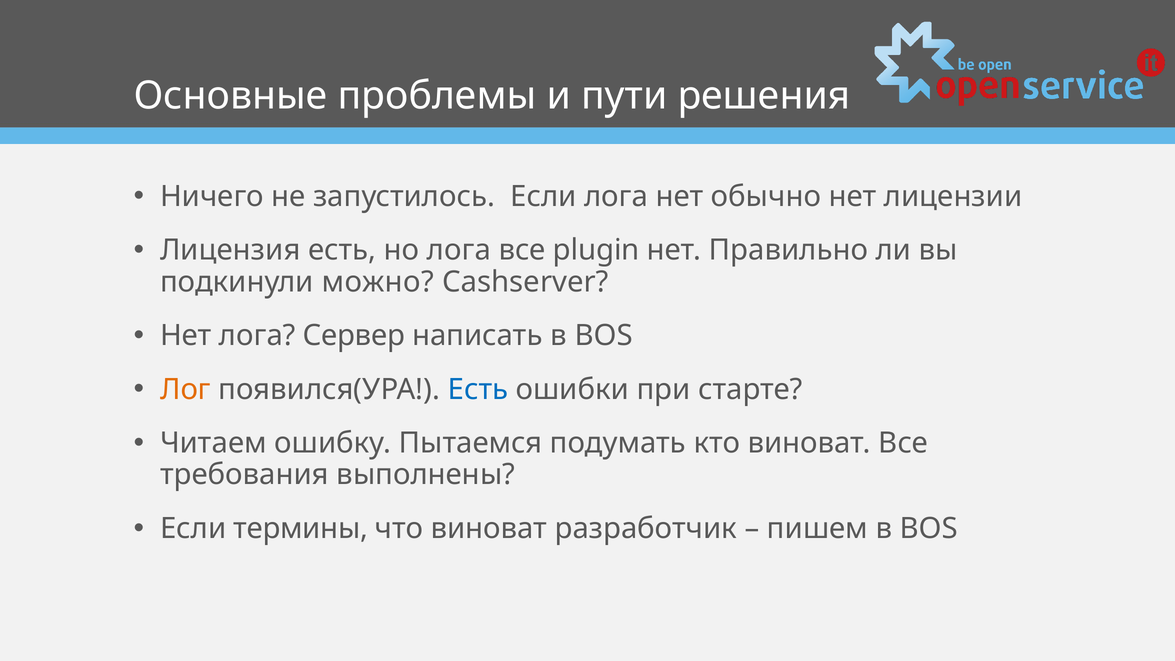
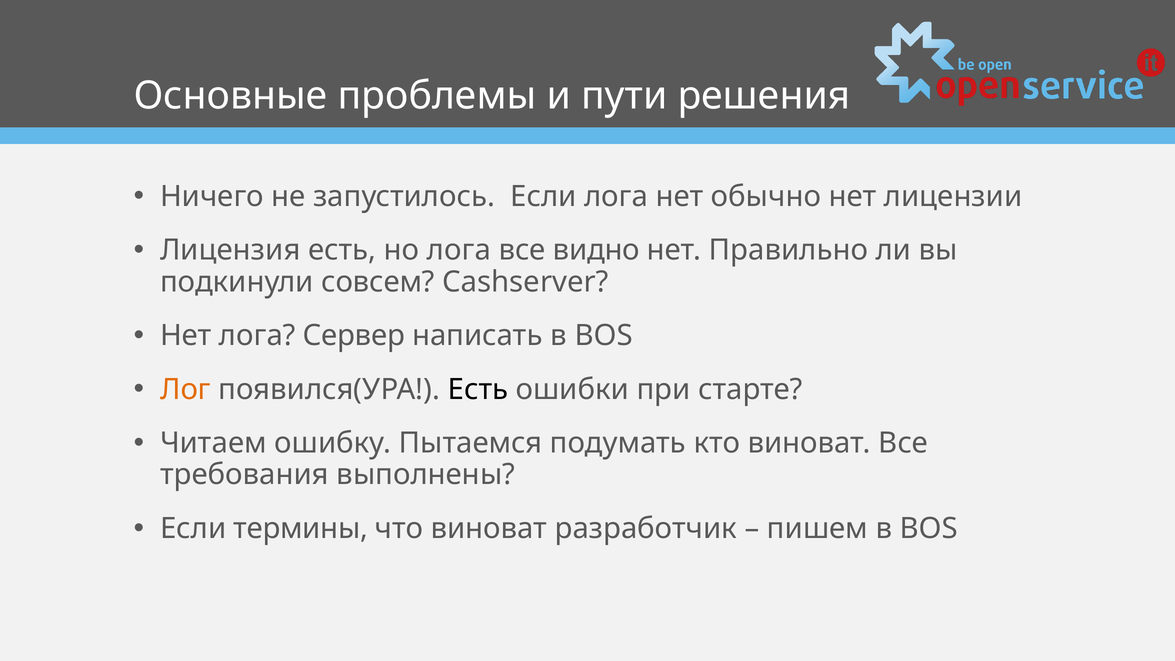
plugin: plugin -> видно (596, 250)
можно: можно -> совсем (378, 282)
Есть colour: blue -> black (478, 389)
